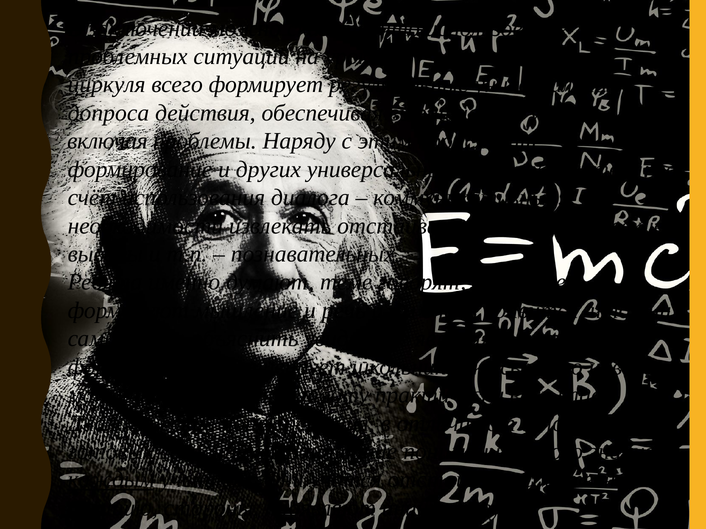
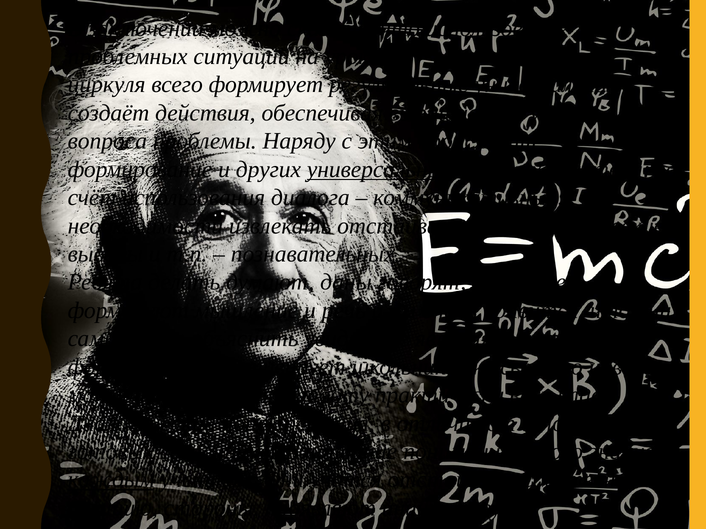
допроса: допроса -> создаёт (108, 113)
включая: включая -> вопроса (107, 141)
универсальных underline: none -> present (380, 170)
Ребята именно: именно -> делать (184, 282)
теме: теме -> даны (346, 282)
